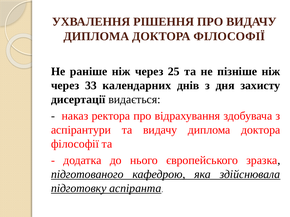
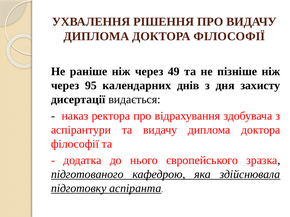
25: 25 -> 49 (174, 72)
33: 33 -> 95 (91, 86)
